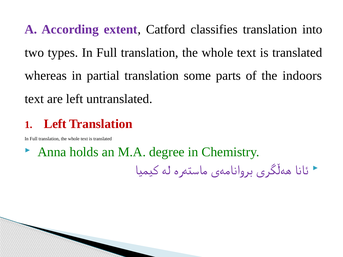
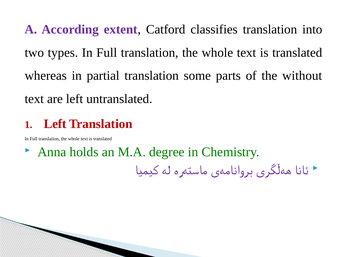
indoors: indoors -> without (302, 76)
